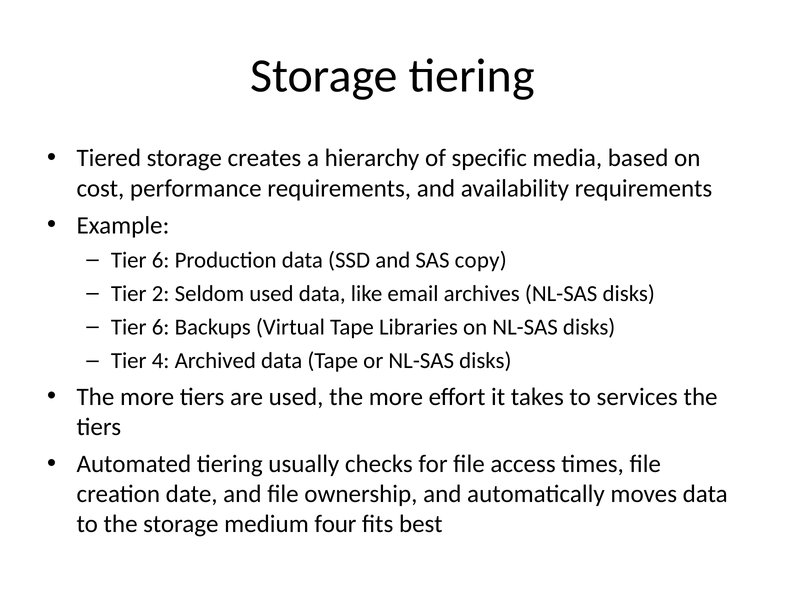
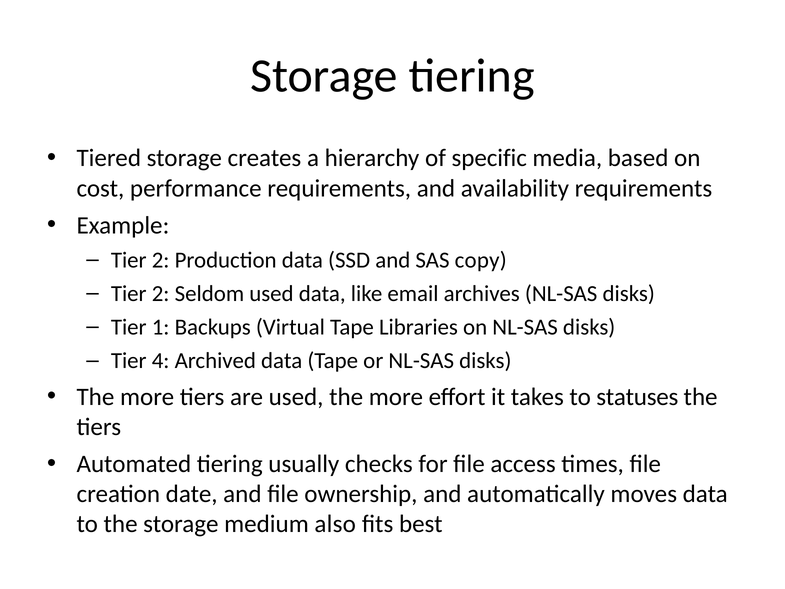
6: 6 -> 2 (161, 260)
6: 6 -> 1 (161, 327)
services: services -> statuses (637, 397)
four: four -> also (335, 524)
